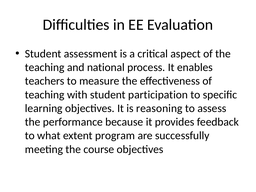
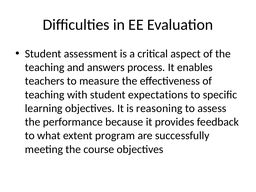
national: national -> answers (106, 67)
participation: participation -> expectations (158, 95)
